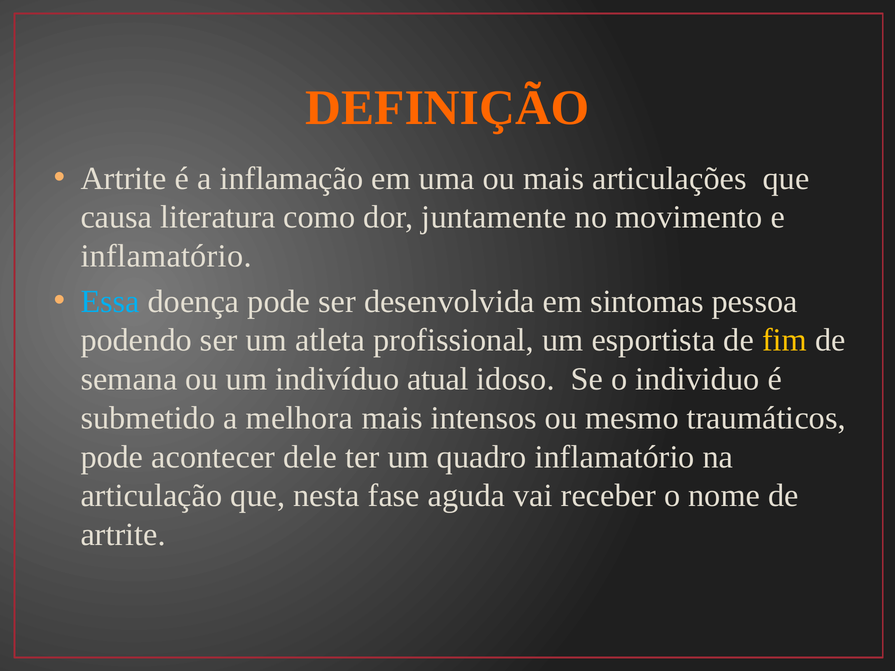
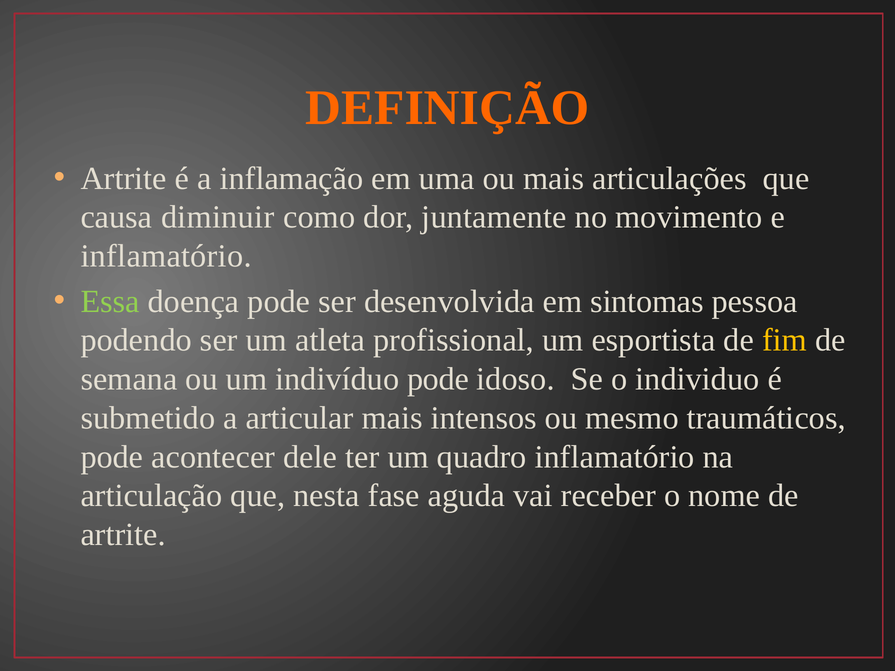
literatura: literatura -> diminuir (218, 217)
Essa colour: light blue -> light green (110, 302)
indivíduo atual: atual -> pode (438, 379)
melhora: melhora -> articular (300, 418)
